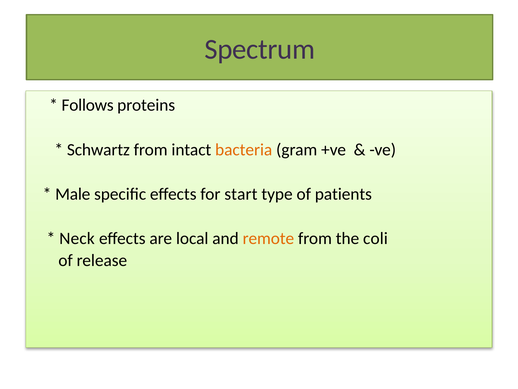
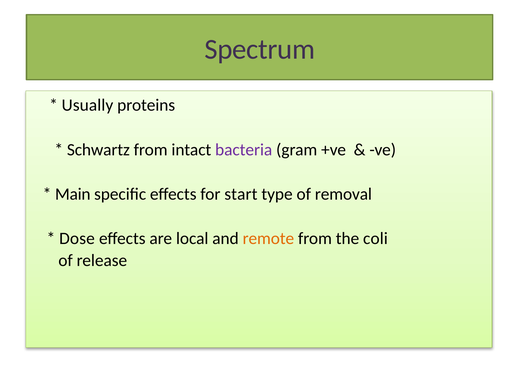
Follows: Follows -> Usually (87, 105)
bacteria colour: orange -> purple (244, 150)
Male: Male -> Main (73, 194)
patients: patients -> removal (343, 194)
Neck: Neck -> Dose (77, 238)
